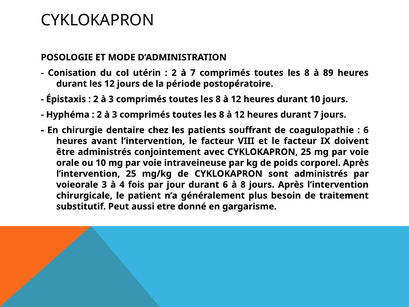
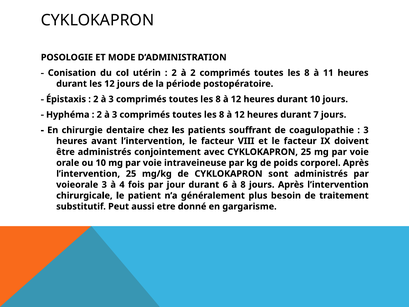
à 7: 7 -> 2 (193, 73)
89: 89 -> 11 (328, 73)
6: 6 -> 3 (366, 130)
